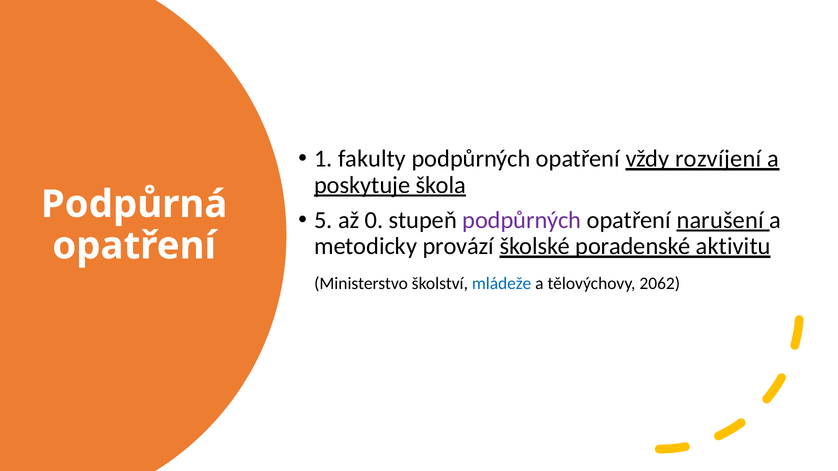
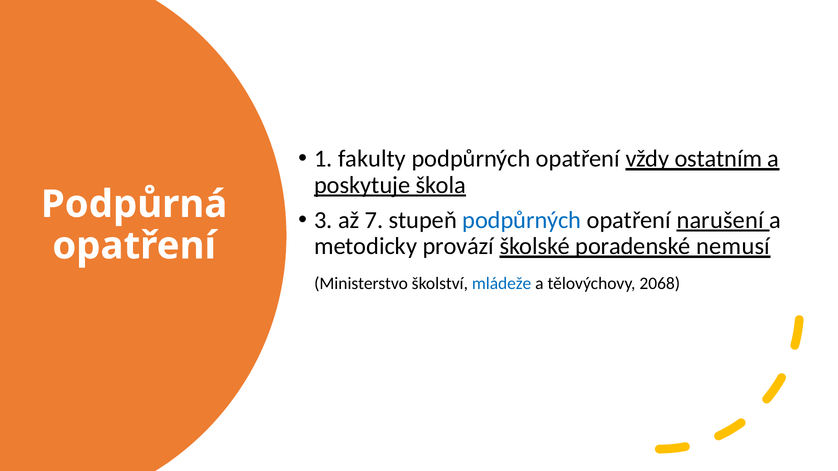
rozvíjení: rozvíjení -> ostatním (718, 159)
5: 5 -> 3 (323, 220)
0: 0 -> 7 (374, 220)
podpůrných colour: purple -> blue (522, 220)
aktivitu: aktivitu -> nemusí (733, 247)
2062: 2062 -> 2068 (660, 284)
